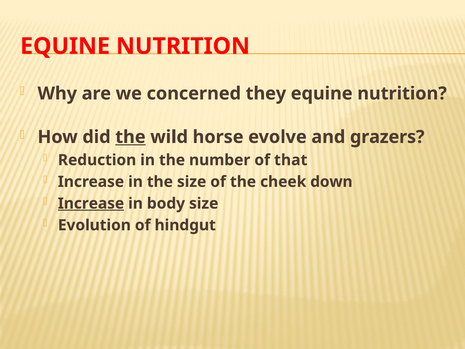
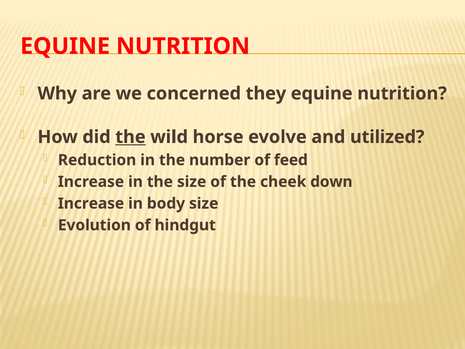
grazers: grazers -> utilized (387, 137)
that: that -> feed (291, 160)
Increase underline: present -> none (91, 203)
